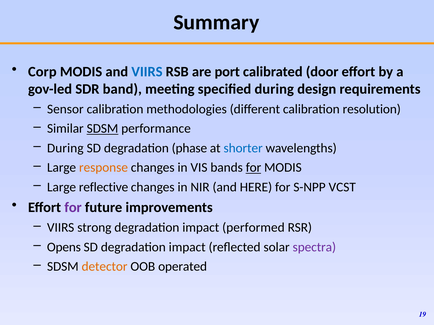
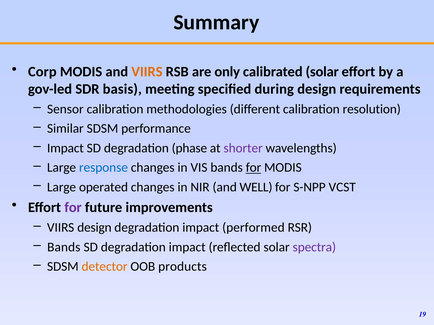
VIIRS colour: blue -> orange (147, 72)
port: port -> only (227, 72)
calibrated door: door -> solar (322, 72)
band: band -> basis (122, 89)
SDSM underline: present -> none (103, 129)
During: During -> Impact (65, 148)
shorter colour: blue -> purple (243, 148)
response colour: orange -> blue (103, 168)
reflective: reflective -> operated (104, 187)
HERE: HERE -> WELL (256, 187)
VIIRS strong: strong -> design (94, 228)
Opens: Opens -> Bands (64, 247)
operated: operated -> products (182, 267)
